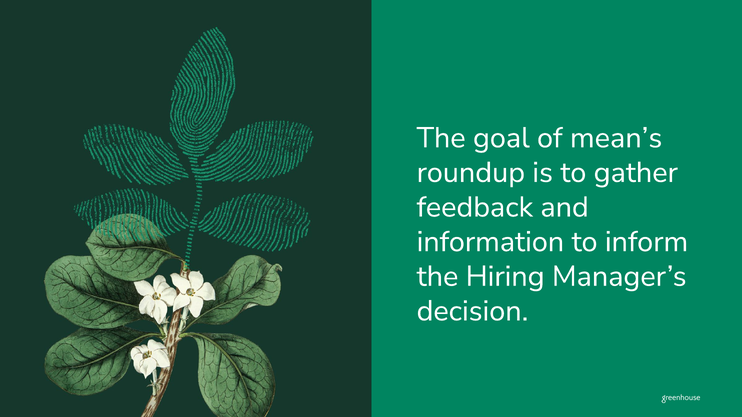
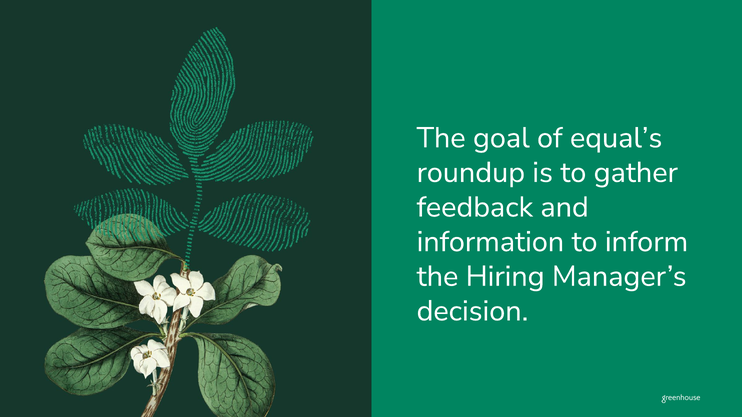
mean’s: mean’s -> equal’s (616, 138)
